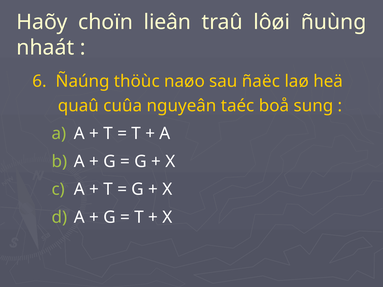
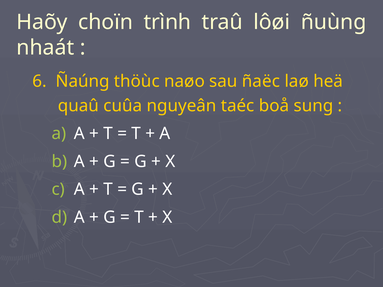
lieân: lieân -> trình (167, 22)
